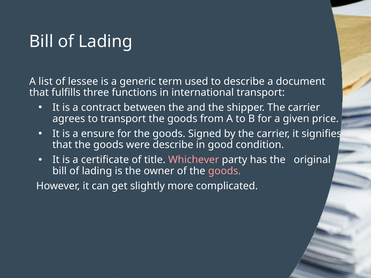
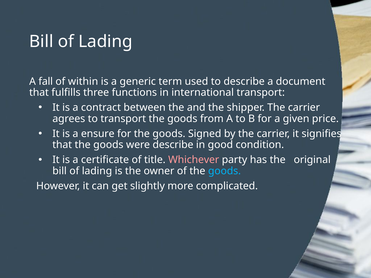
list: list -> fall (46, 81)
lessee: lessee -> within (83, 81)
goods colour: pink -> light blue (225, 171)
